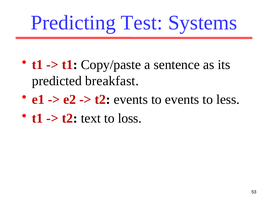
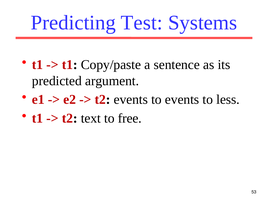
breakfast: breakfast -> argument (112, 81)
loss: loss -> free (130, 118)
